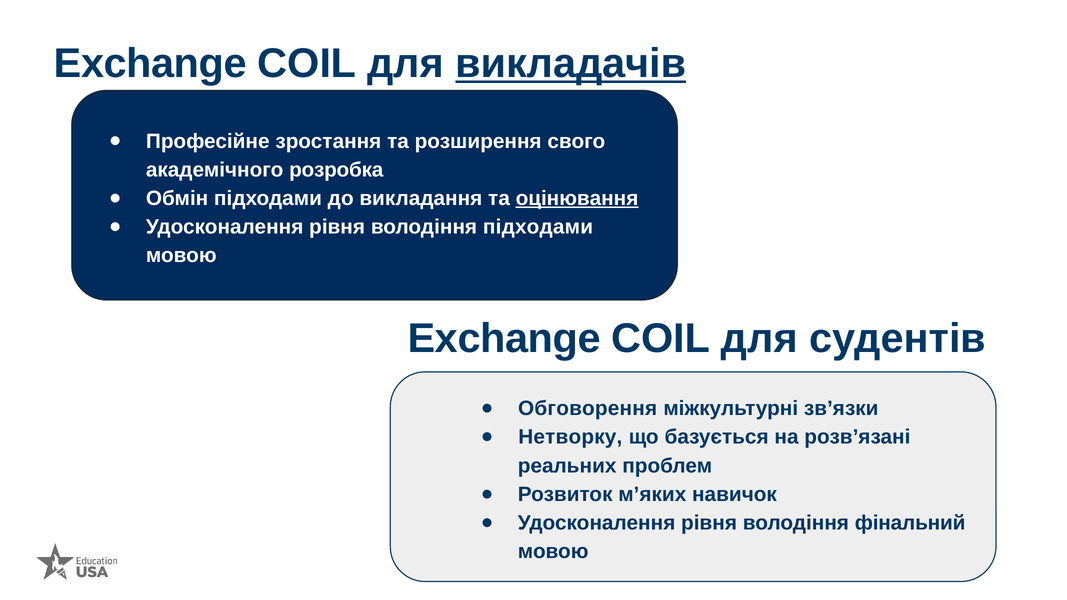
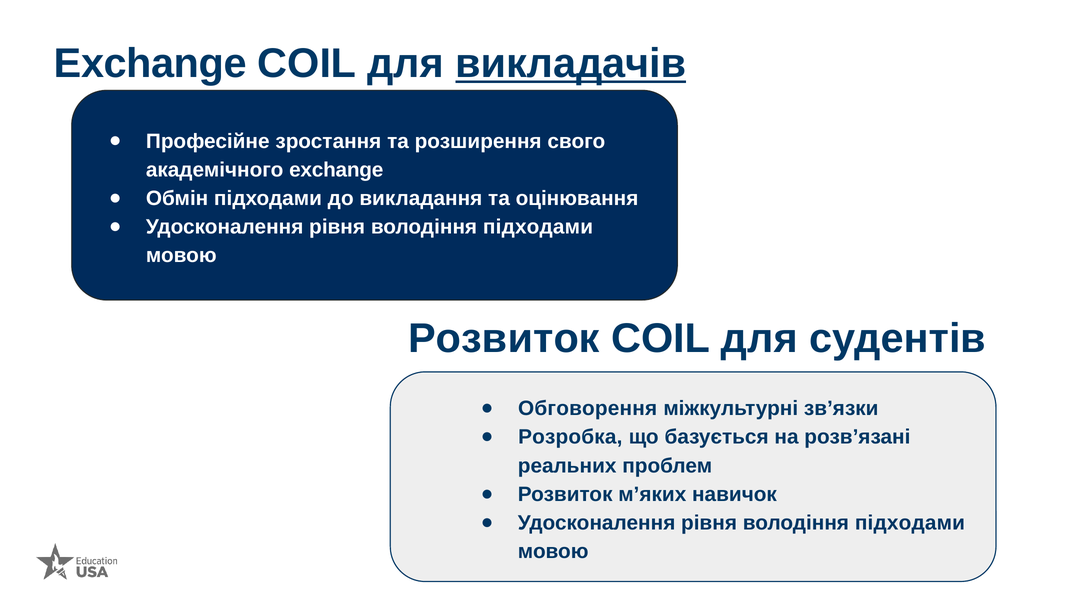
академічного розробка: розробка -> exchange (336, 170)
оцінювання underline: present -> none (577, 198)
Exchange: Exchange -> Розвиток (504, 339)
Нетворку: Нетворку -> Розробка (570, 437)
фінальний: фінальний -> підходами (910, 523)
